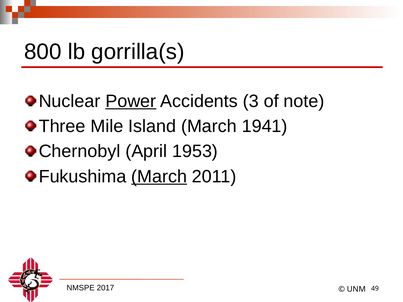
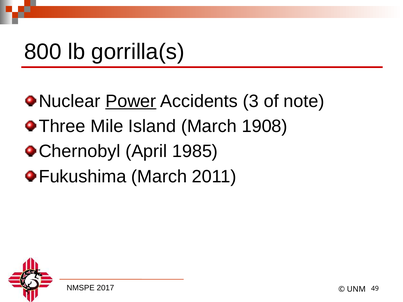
1941: 1941 -> 1908 (265, 126)
1953: 1953 -> 1985 (195, 151)
March underline: present -> none (159, 177)
